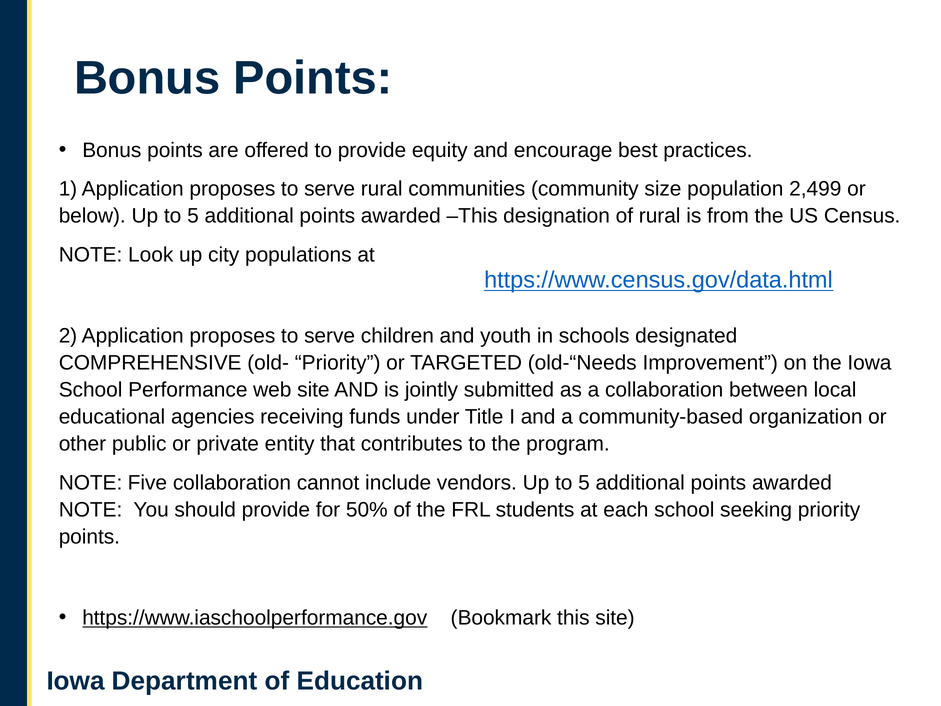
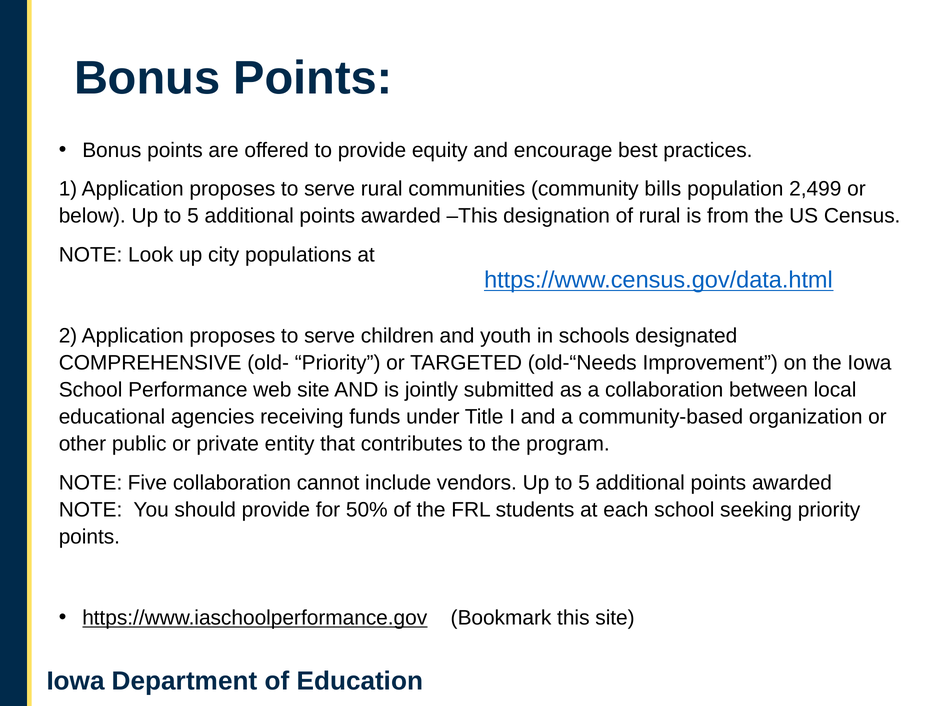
size: size -> bills (663, 189)
